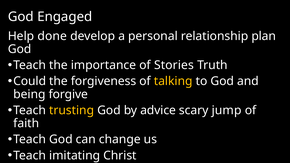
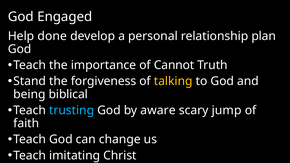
Stories: Stories -> Cannot (174, 65)
Could: Could -> Stand (30, 81)
forgive: forgive -> biblical (68, 94)
trusting colour: yellow -> light blue (72, 110)
advice: advice -> aware (158, 110)
